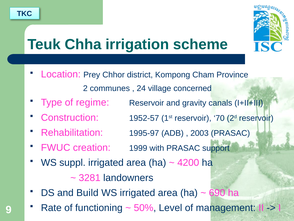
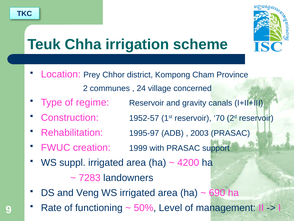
3281: 3281 -> 7283 (90, 177)
Build: Build -> Veng (88, 192)
